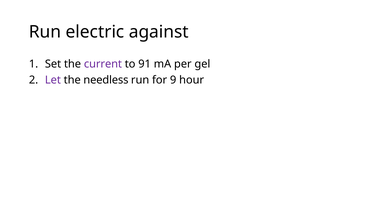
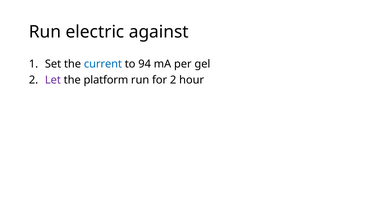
current colour: purple -> blue (103, 64)
91: 91 -> 94 (145, 64)
needless: needless -> platform (106, 80)
for 9: 9 -> 2 (173, 80)
